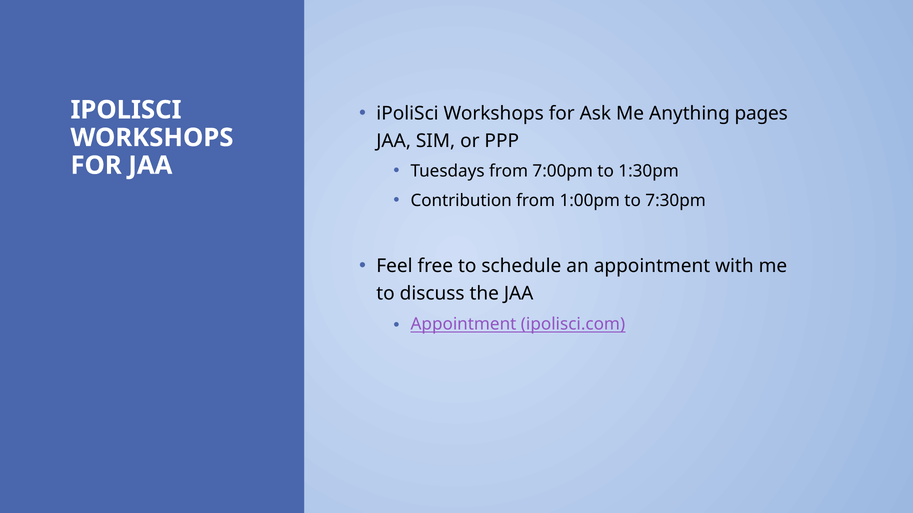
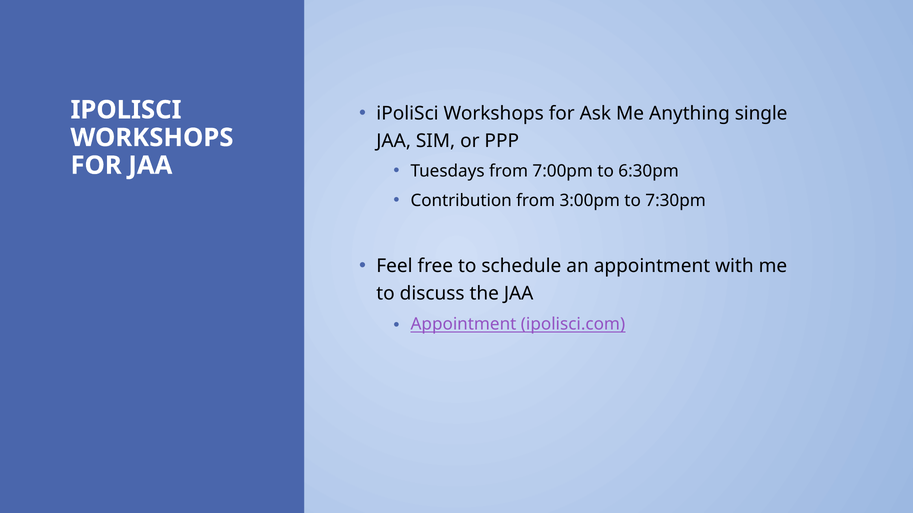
pages: pages -> single (761, 114)
1:30pm: 1:30pm -> 6:30pm (649, 171)
1:00pm: 1:00pm -> 3:00pm (590, 201)
